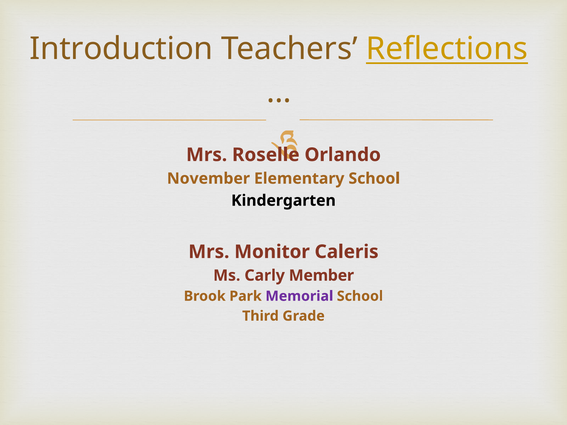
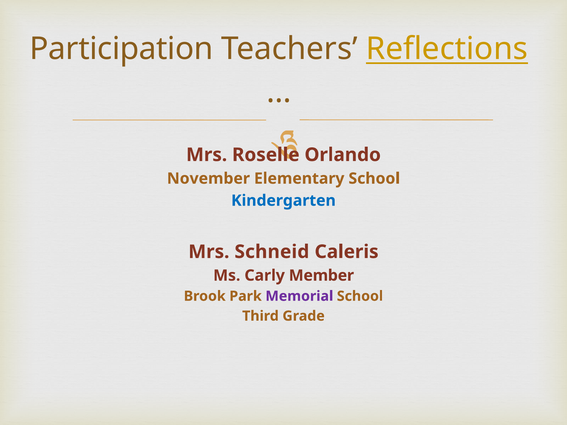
Introduction: Introduction -> Participation (121, 49)
Kindergarten colour: black -> blue (283, 201)
Monitor: Monitor -> Schneid (272, 252)
